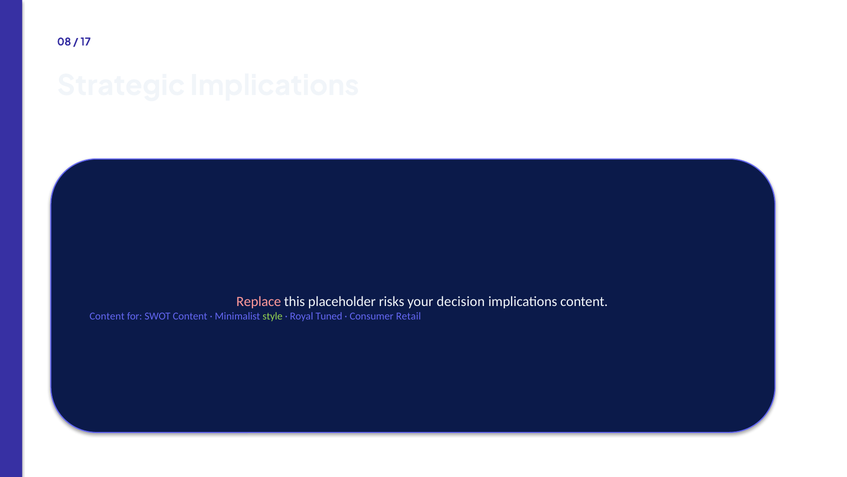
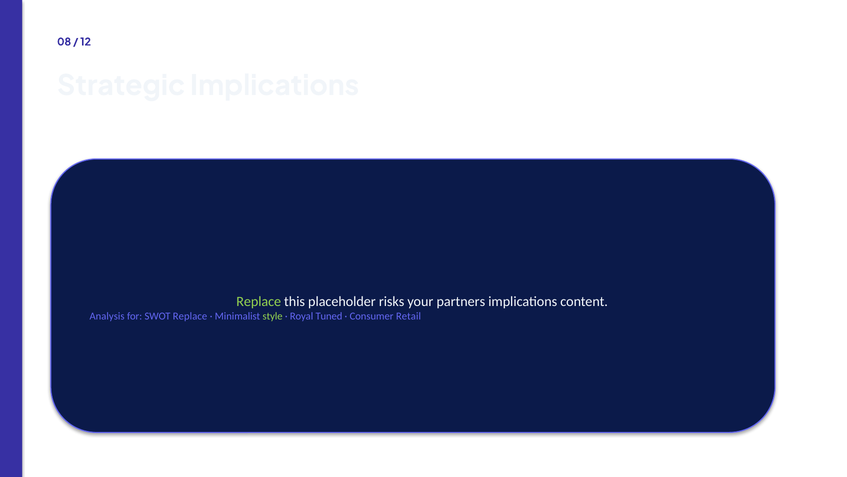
17: 17 -> 12 (86, 42)
Replace colour: pink -> light green (259, 301)
decision: decision -> partners (461, 301)
Content: Content -> Analysis (107, 316)
SWOT Content: Content -> Replace (190, 316)
